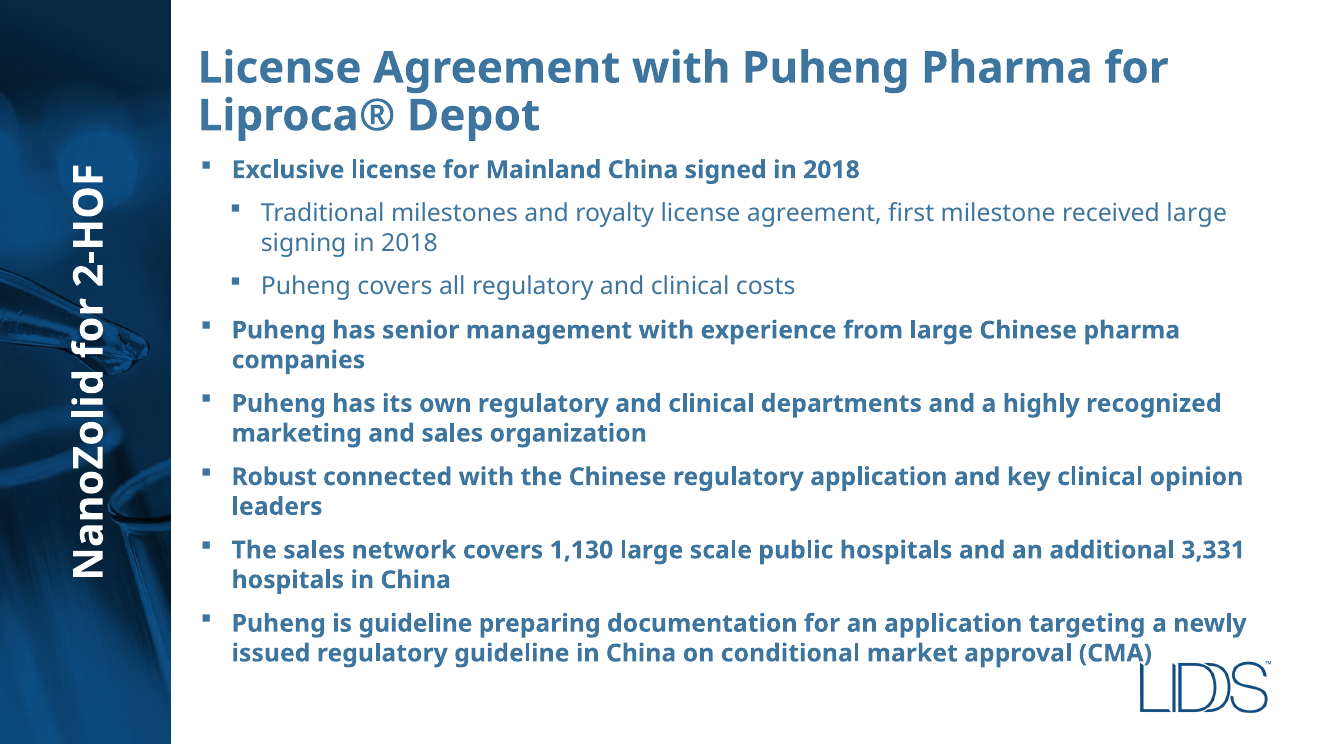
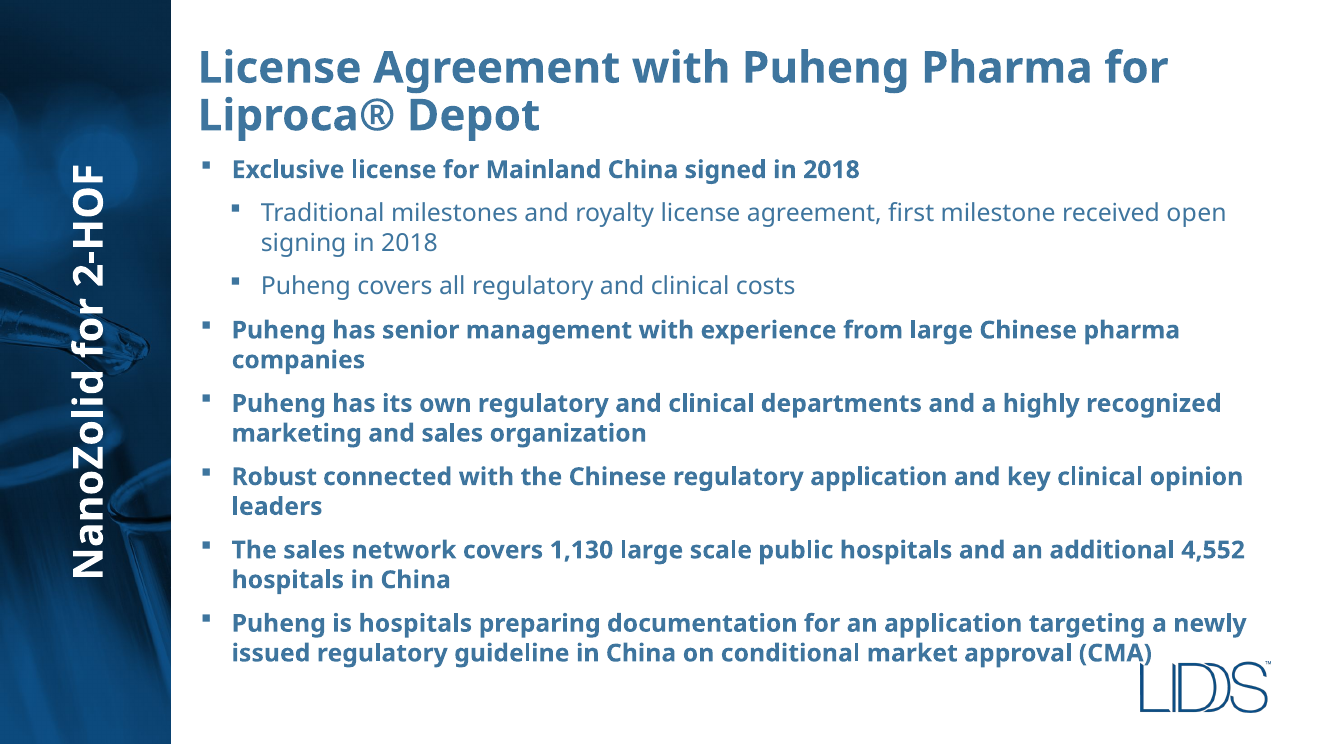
received large: large -> open (1197, 214)
3,331: 3,331 -> 4,552 (1213, 550)
is guideline: guideline -> hospitals (415, 624)
